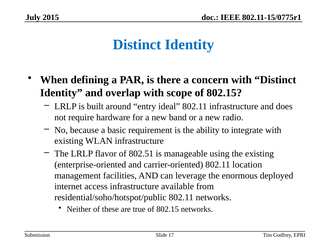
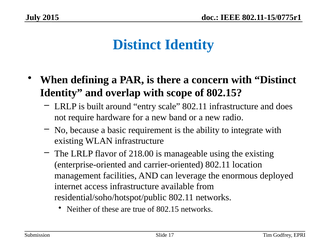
ideal: ideal -> scale (169, 107)
802.51: 802.51 -> 218.00 (141, 154)
